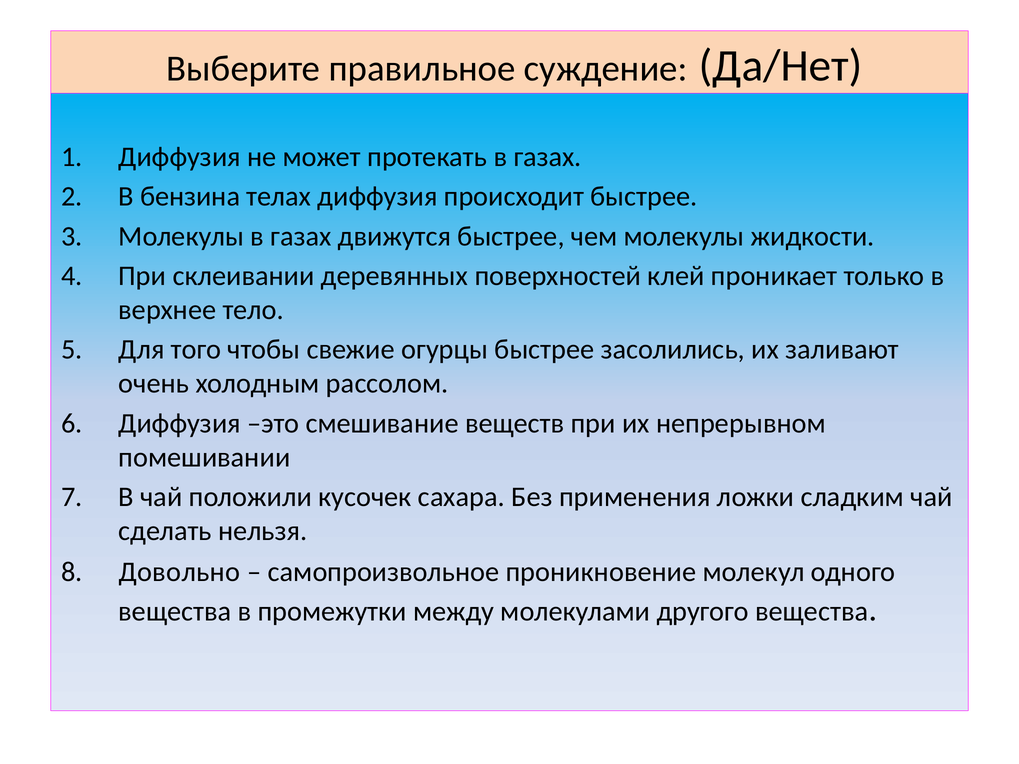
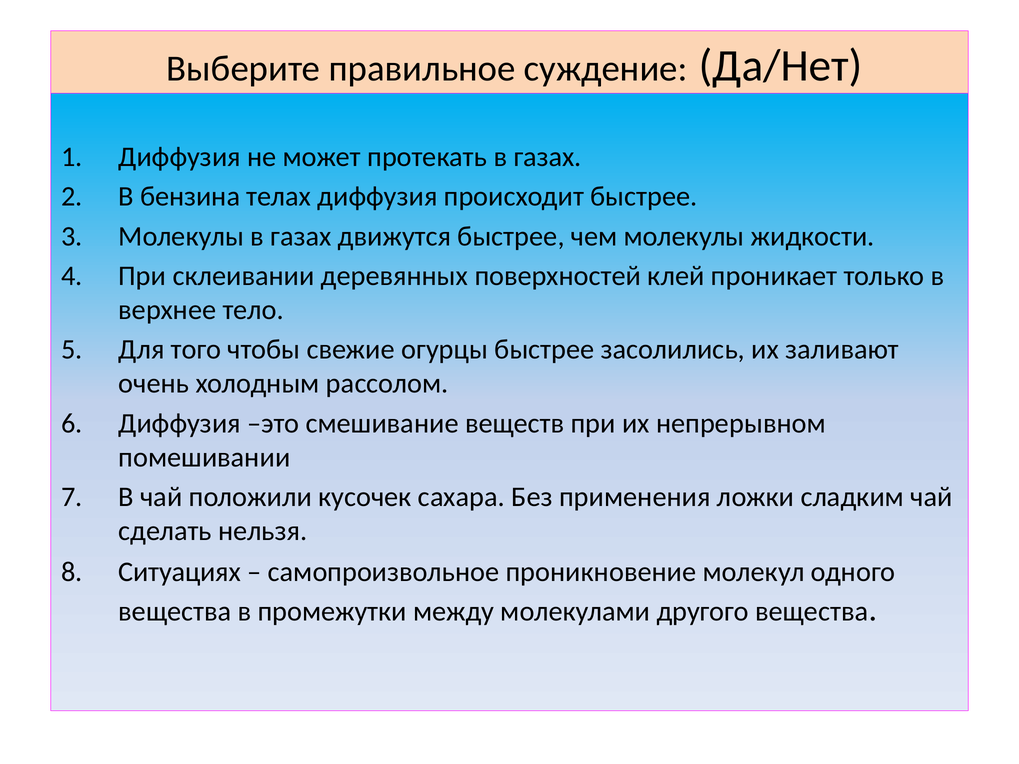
Довольно: Довольно -> Ситуациях (180, 572)
